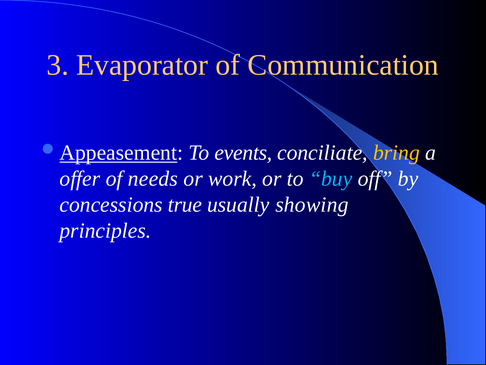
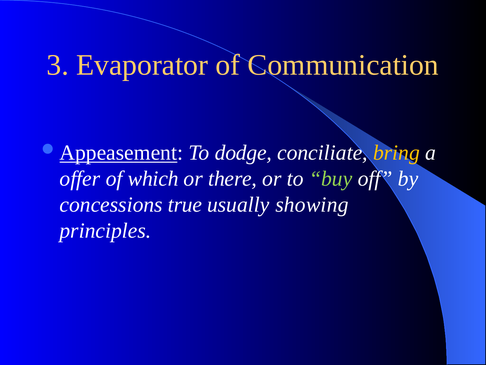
events: events -> dodge (243, 152)
needs: needs -> which (153, 178)
work: work -> there (233, 178)
buy colour: light blue -> light green (331, 178)
